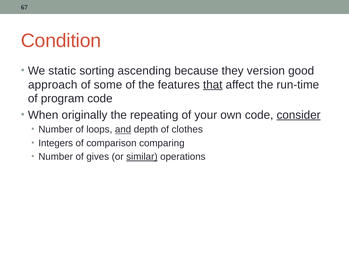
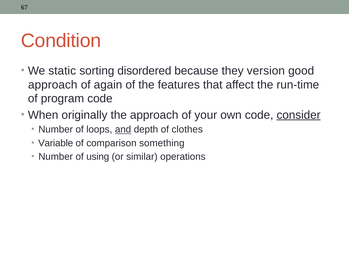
ascending: ascending -> disordered (144, 71)
some: some -> again (108, 85)
that underline: present -> none (213, 85)
the repeating: repeating -> approach (154, 115)
Integers: Integers -> Variable (56, 143)
comparing: comparing -> something (162, 143)
gives: gives -> using (98, 157)
similar underline: present -> none (142, 157)
